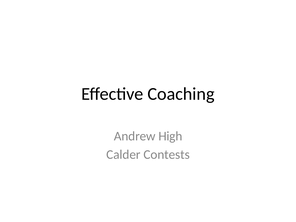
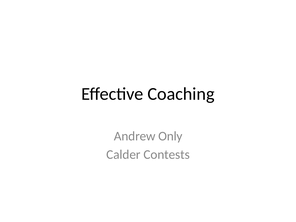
High: High -> Only (170, 136)
